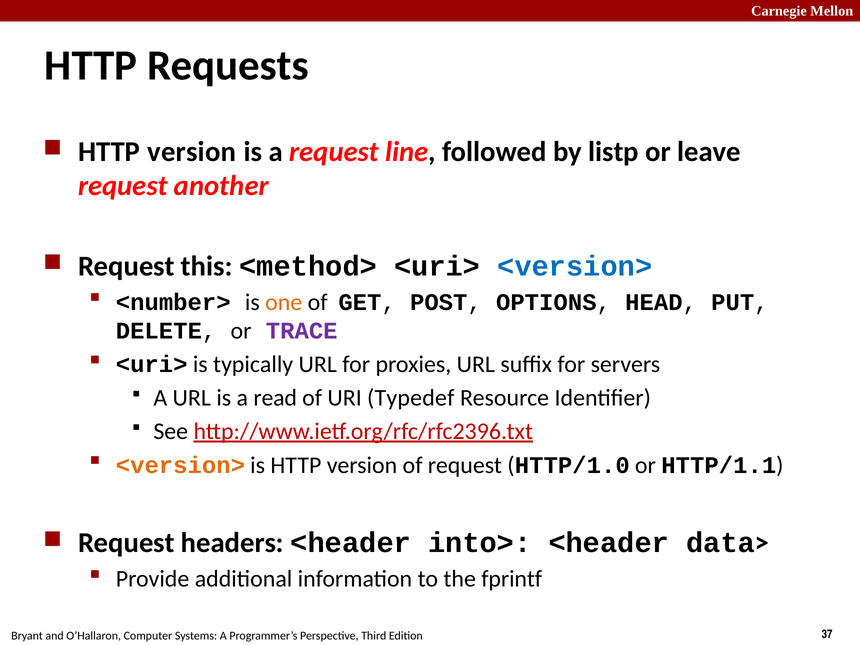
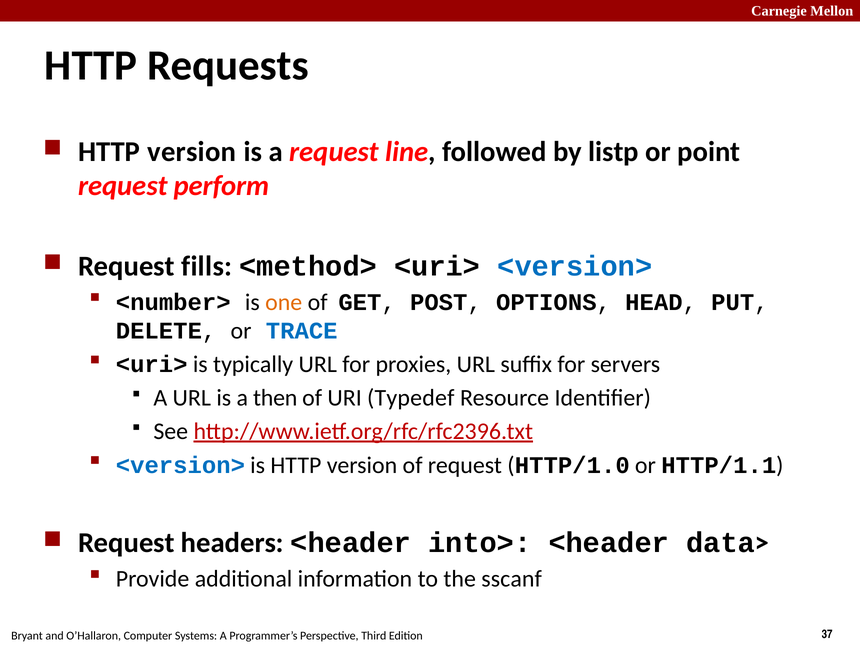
leave: leave -> point (709, 152)
another: another -> perform (222, 186)
this: this -> fills (207, 266)
TRACE colour: purple -> blue (302, 331)
read: read -> then (275, 398)
<version> colour: orange -> blue (180, 465)
fprintf: fprintf -> sscanf (512, 579)
